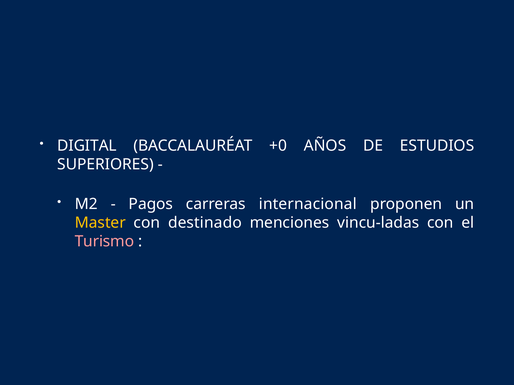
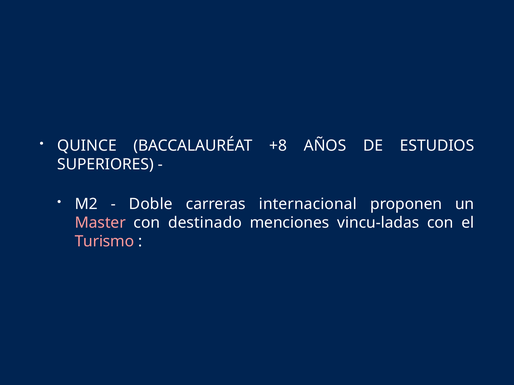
DIGITAL: DIGITAL -> QUINCE (87, 146)
+0: +0 -> +8 (278, 146)
Pagos: Pagos -> Doble (151, 204)
Master colour: yellow -> pink (100, 223)
